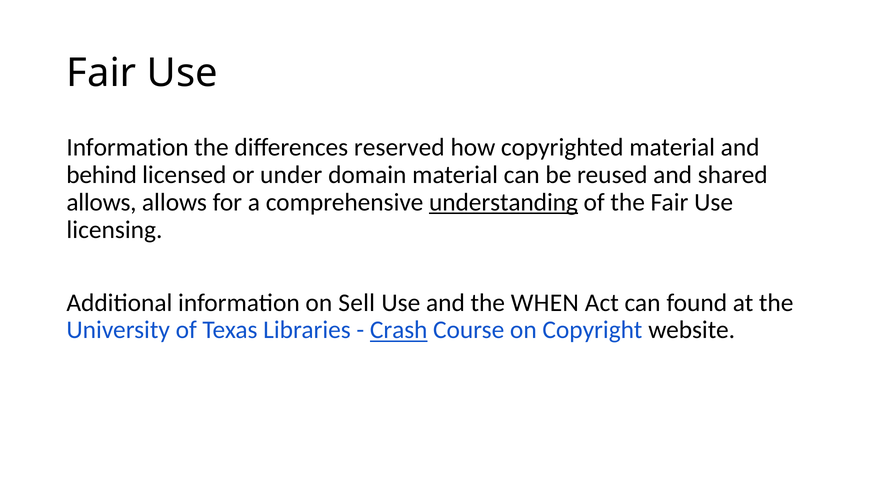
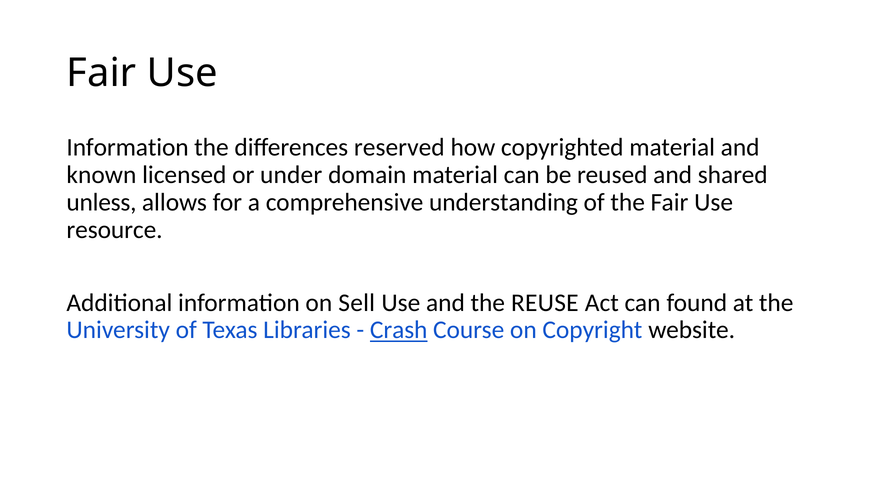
behind: behind -> known (101, 175)
allows: allows -> unless (101, 202)
understanding underline: present -> none (504, 202)
licensing: licensing -> resource (115, 230)
WHEN: WHEN -> REUSE (545, 303)
